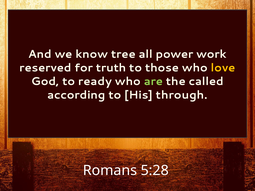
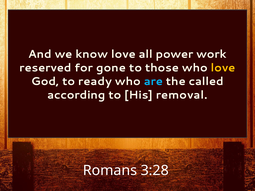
know tree: tree -> love (123, 54)
truth: truth -> gone (111, 68)
are colour: light green -> light blue (153, 81)
through: through -> removal (182, 95)
5:28: 5:28 -> 3:28 (155, 171)
